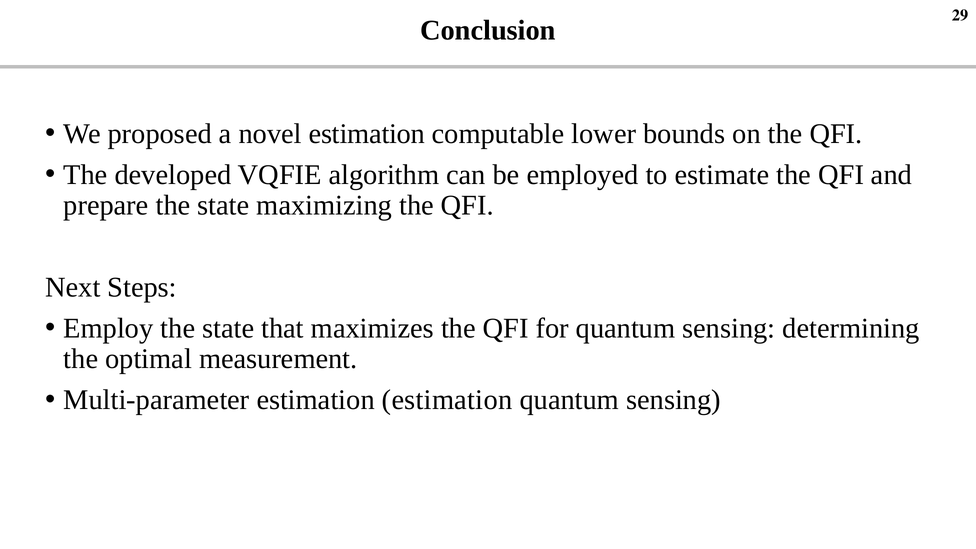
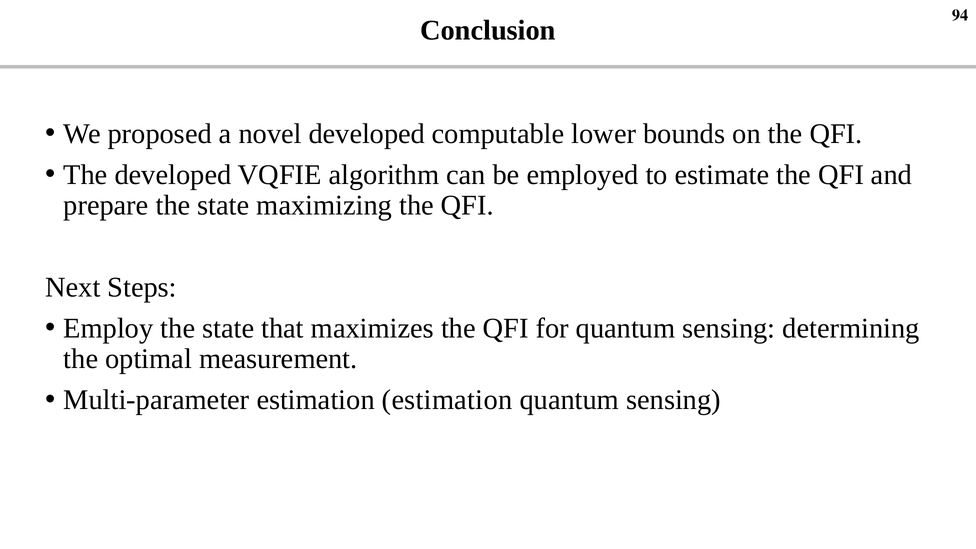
29: 29 -> 94 (960, 15)
novel estimation: estimation -> developed (367, 134)
